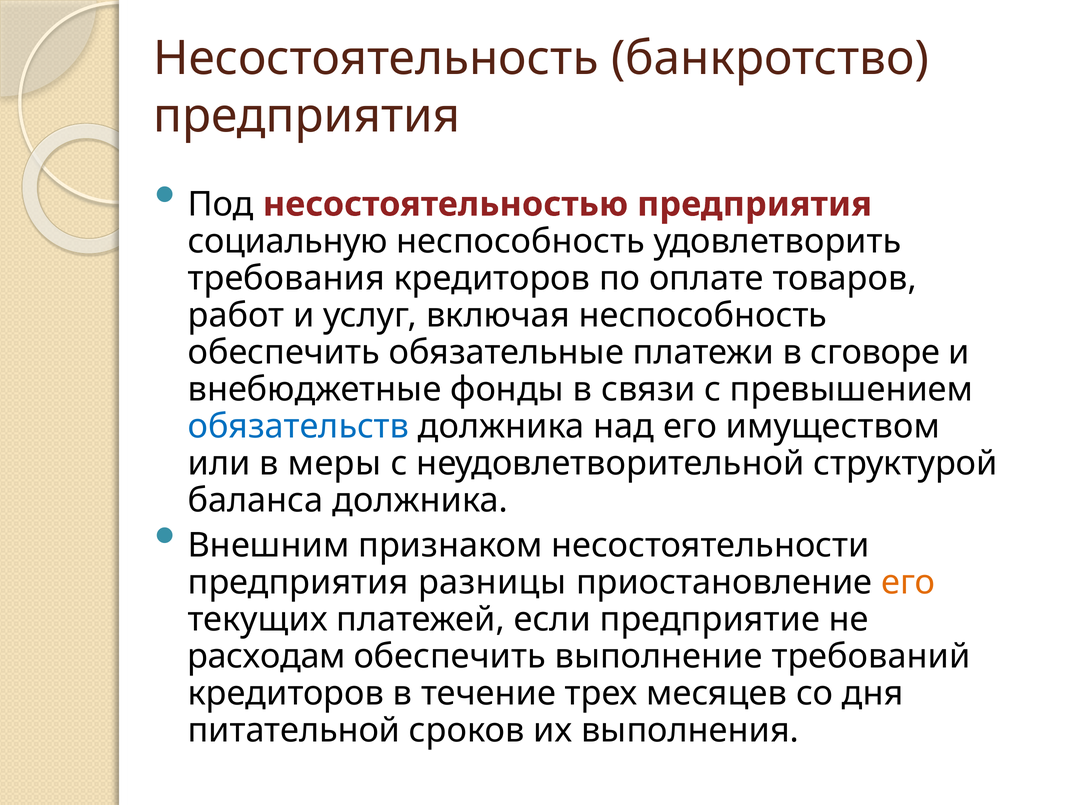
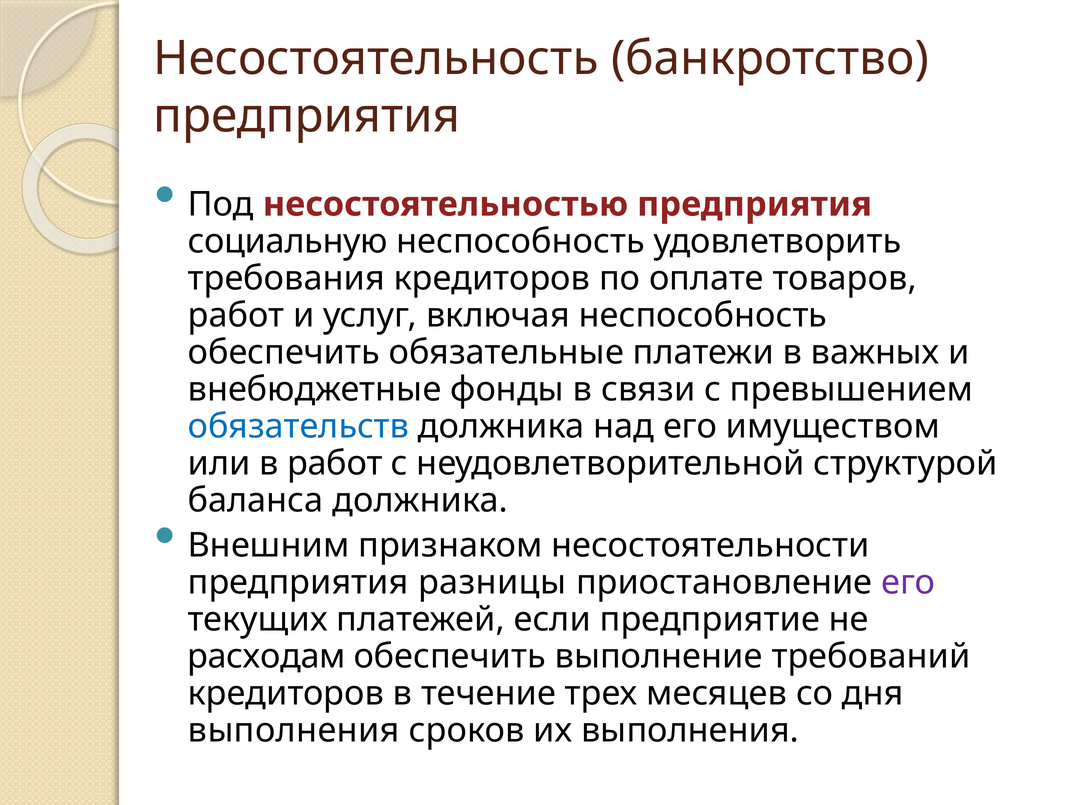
сговоре: сговоре -> важных (875, 353)
в меры: меры -> работ (335, 464)
его colour: orange -> purple (908, 583)
питательной: питательной -> выполнения (294, 731)
